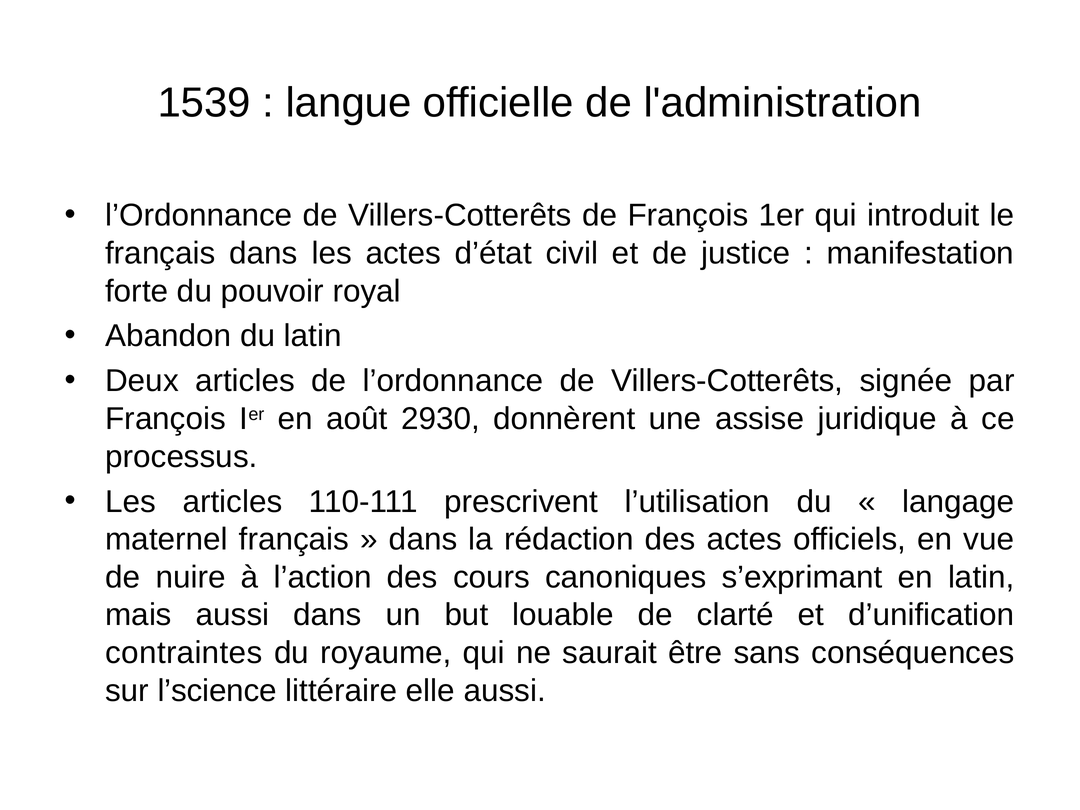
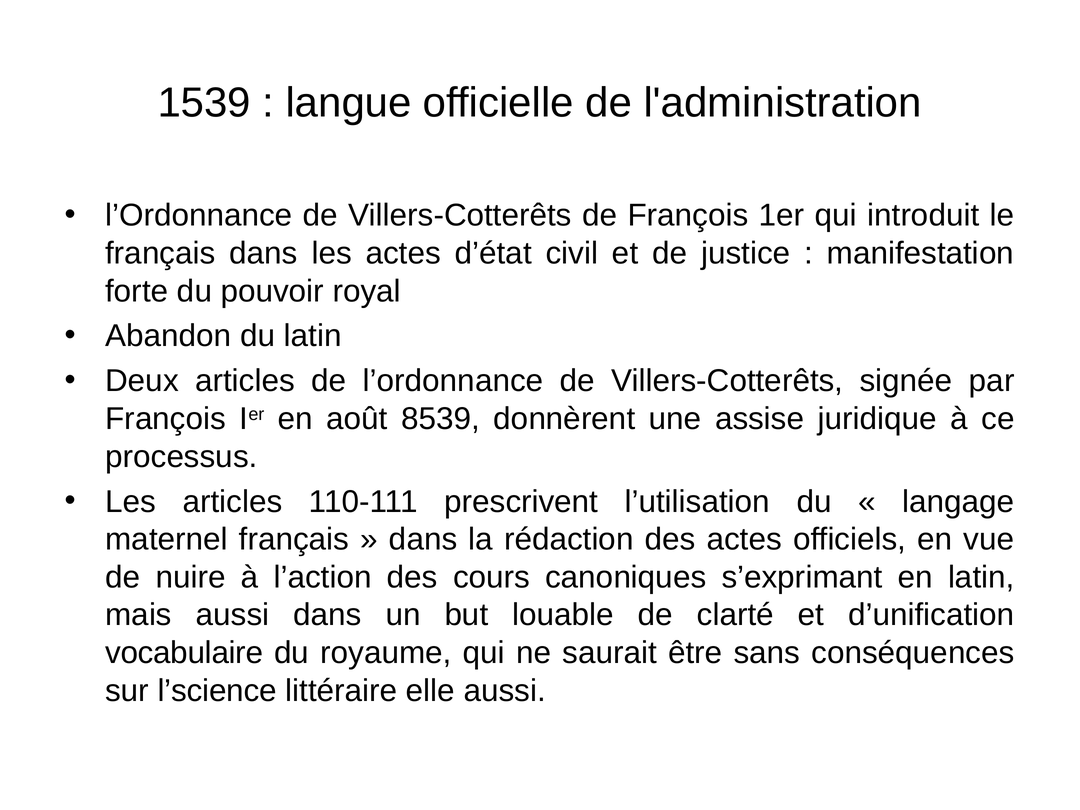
2930: 2930 -> 8539 (441, 419)
contraintes: contraintes -> vocabulaire (184, 653)
